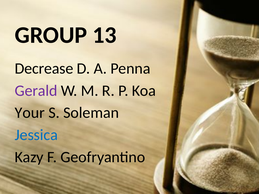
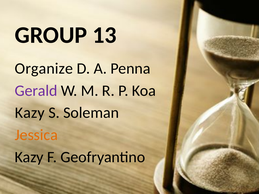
Decrease: Decrease -> Organize (44, 69)
Your: Your -> Kazy (30, 113)
Jessica colour: blue -> orange (36, 135)
